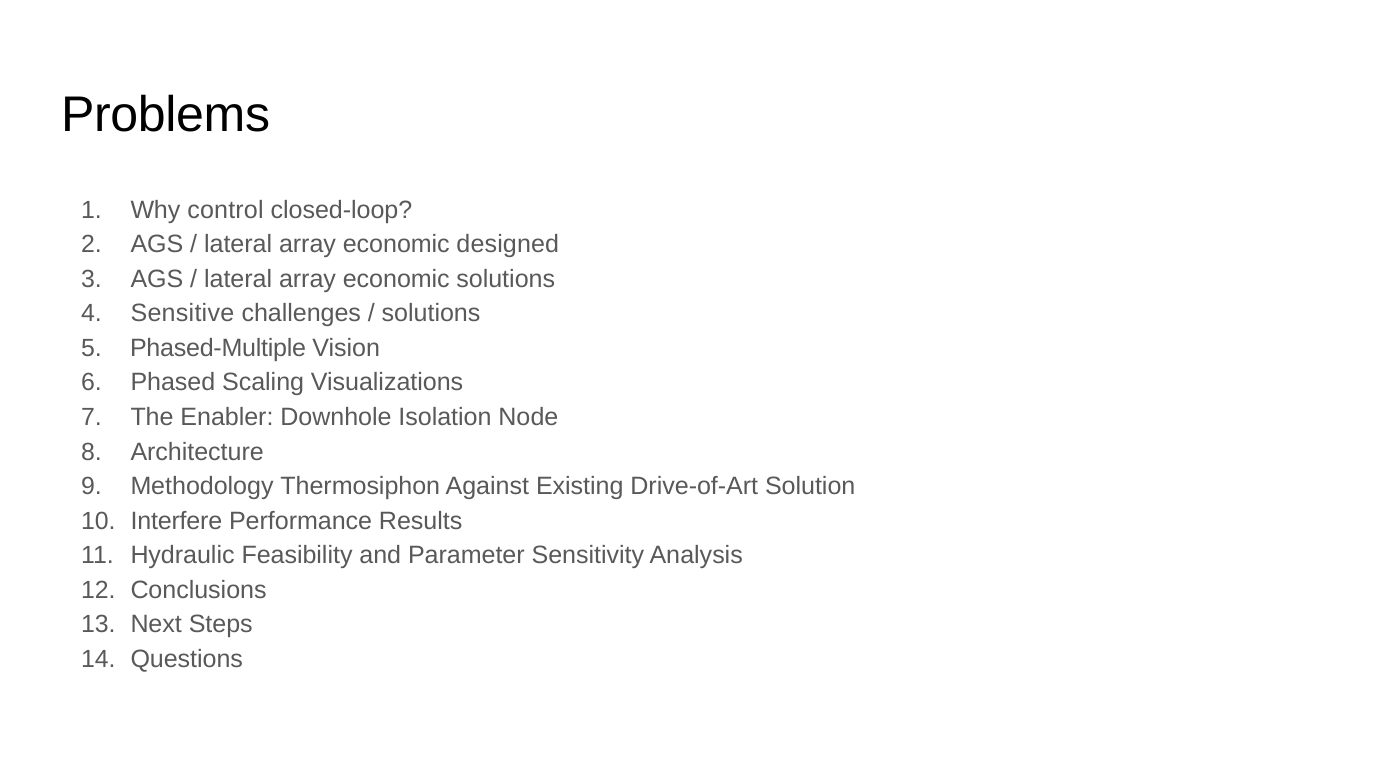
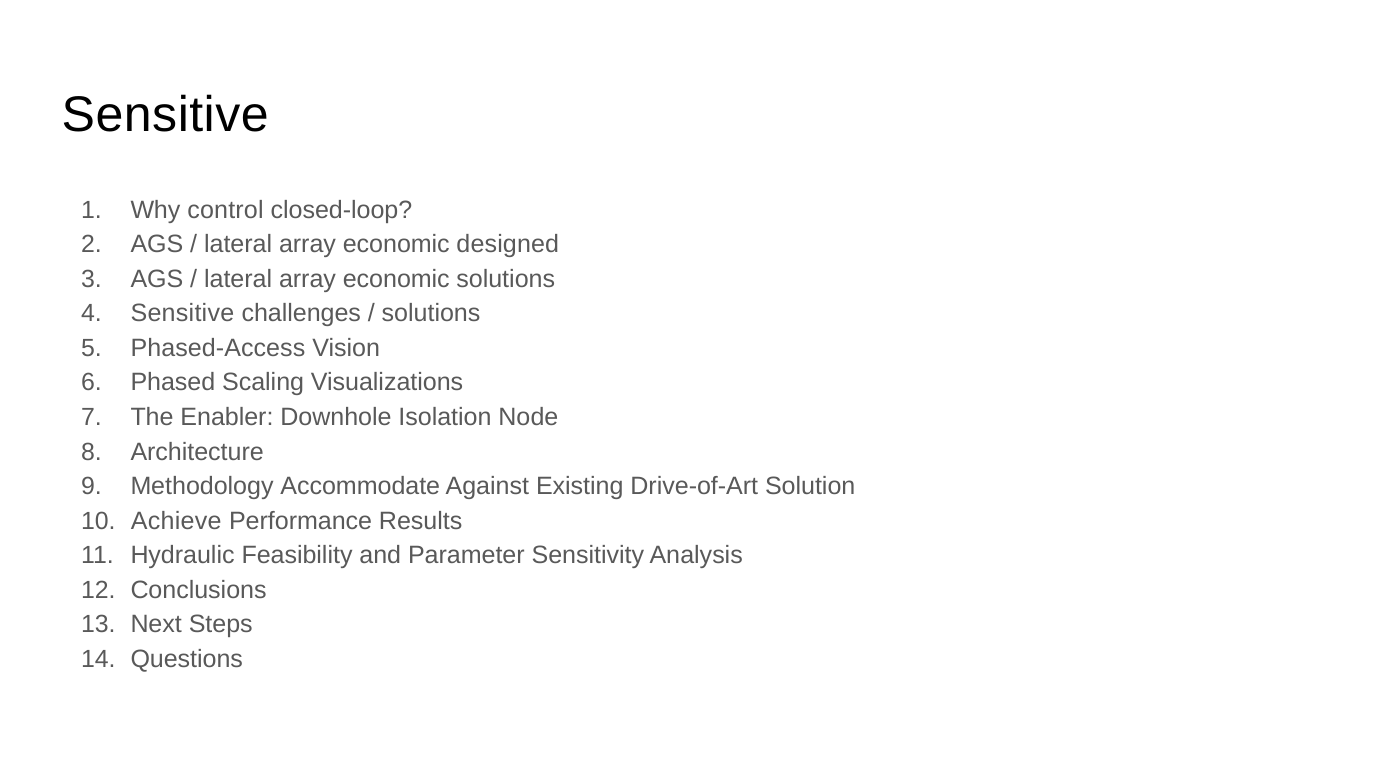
Problems: Problems -> Sensitive (165, 115)
Phased-Multiple: Phased-Multiple -> Phased-Access (218, 348)
Thermosiphon: Thermosiphon -> Accommodate (360, 486)
Interfere: Interfere -> Achieve (176, 521)
